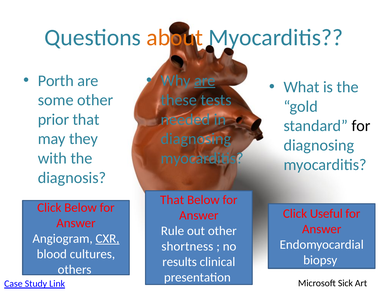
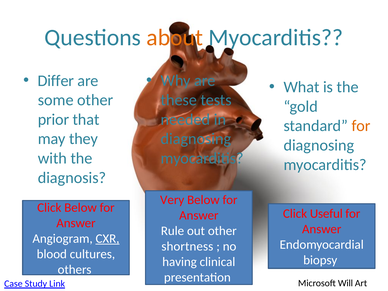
Porth: Porth -> Differ (56, 81)
are underline: present -> none (205, 81)
for colour: black -> orange (361, 126)
That: That -> Very (172, 200)
results: results -> having (180, 262)
Sick: Sick -> Will (345, 283)
